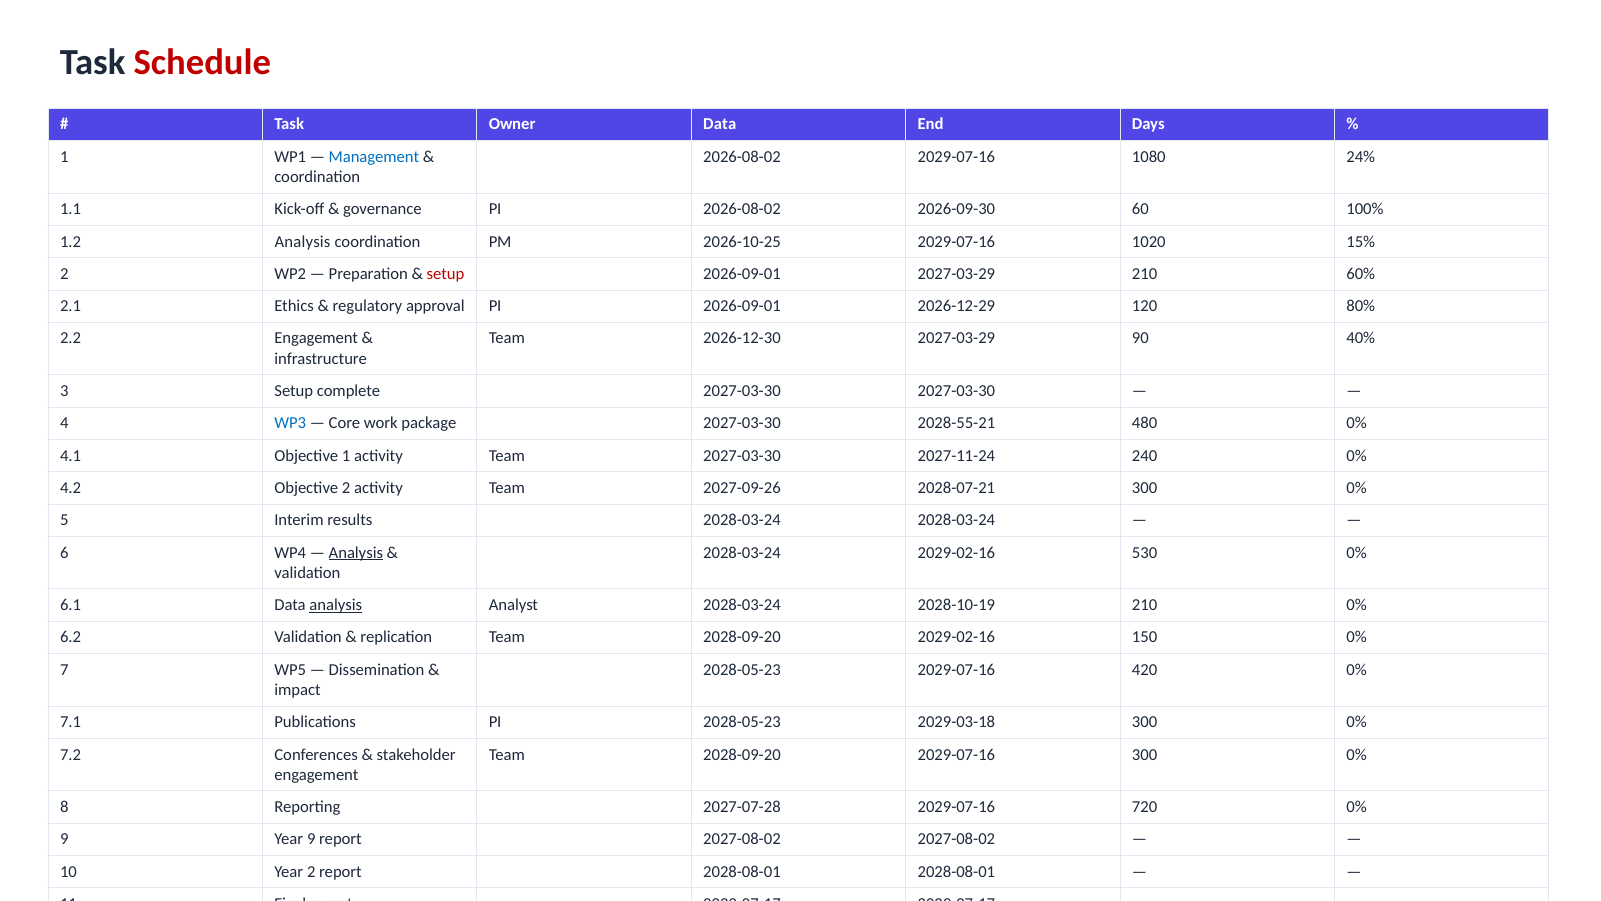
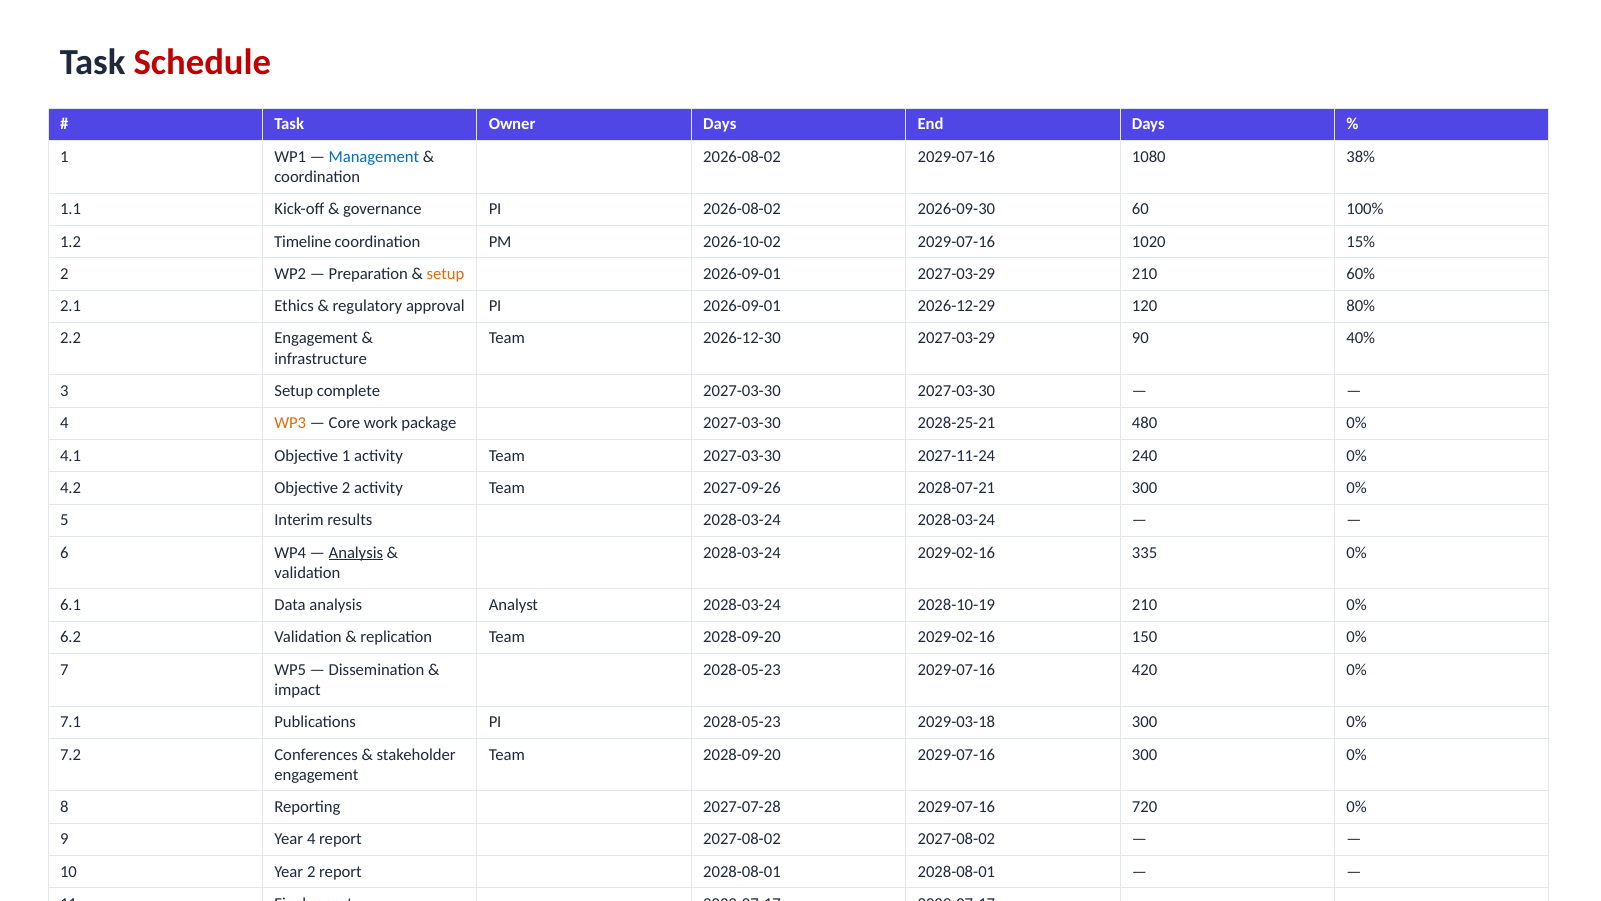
Owner Data: Data -> Days (720, 124)
24%: 24% -> 38% (1361, 157)
1.2 Analysis: Analysis -> Timeline (303, 241)
2026-10-25: 2026-10-25 -> 2026-10-02 (742, 241)
setup colour: red -> orange (445, 274)
WP3 colour: blue -> orange (290, 423)
2028-55-21: 2028-55-21 -> 2028-25-21 (956, 423)
530: 530 -> 335 (1145, 552)
analysis underline: present -> none (336, 605)
Year 9: 9 -> 4 (311, 839)
